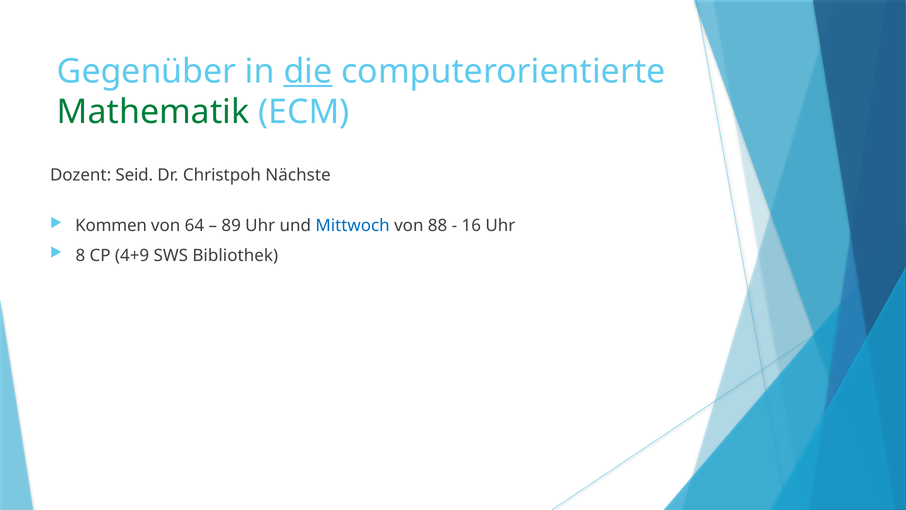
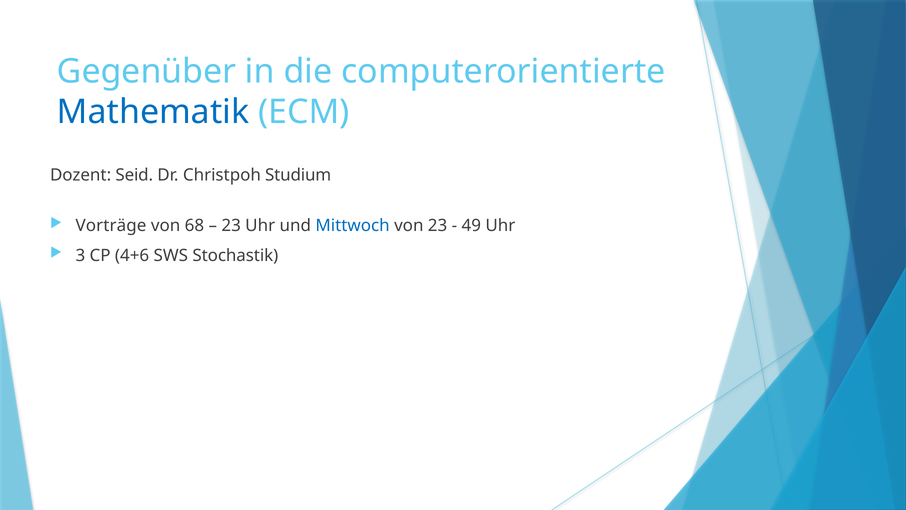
die underline: present -> none (308, 71)
Mathematik colour: green -> blue (153, 112)
Nächste: Nächste -> Studium (298, 175)
Kommen: Kommen -> Vorträge (111, 225)
64: 64 -> 68 (194, 225)
89: 89 -> 23 (231, 225)
von 88: 88 -> 23 (438, 225)
16: 16 -> 49 (471, 225)
8: 8 -> 3 (80, 255)
4+9: 4+9 -> 4+6 (132, 255)
Bibliothek: Bibliothek -> Stochastik (235, 255)
